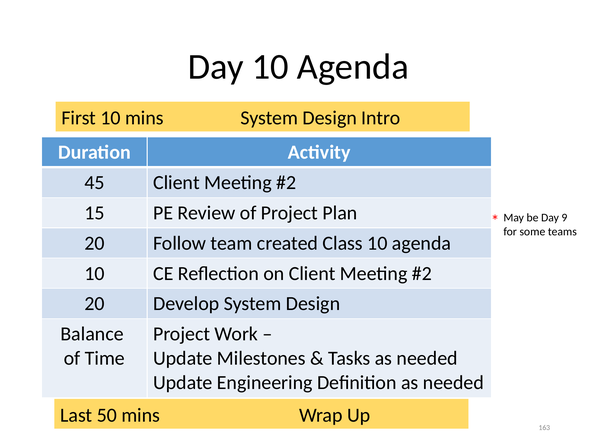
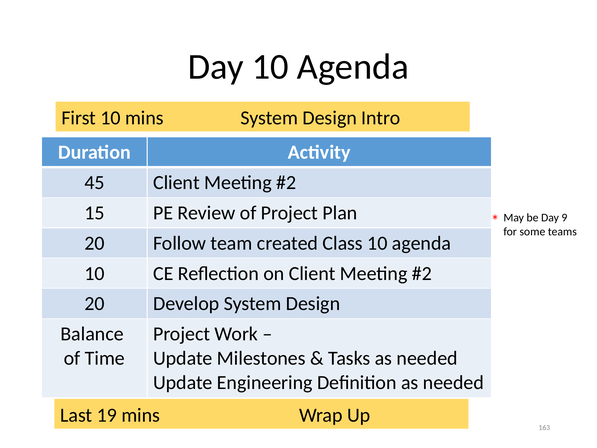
50: 50 -> 19 (107, 415)
